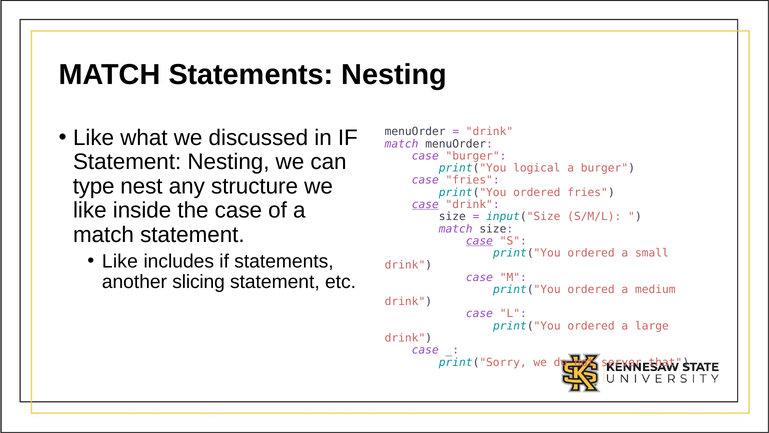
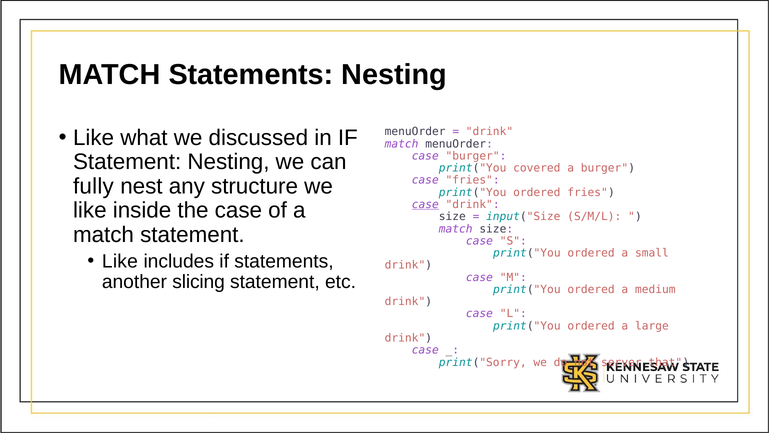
logical: logical -> covered (537, 168)
type: type -> fully (93, 186)
case underline: present -> none (479, 241)
